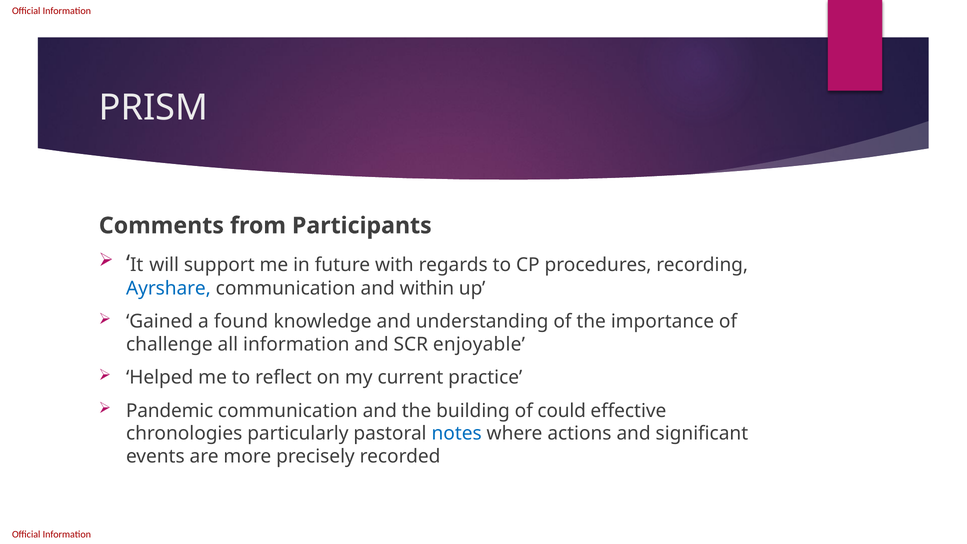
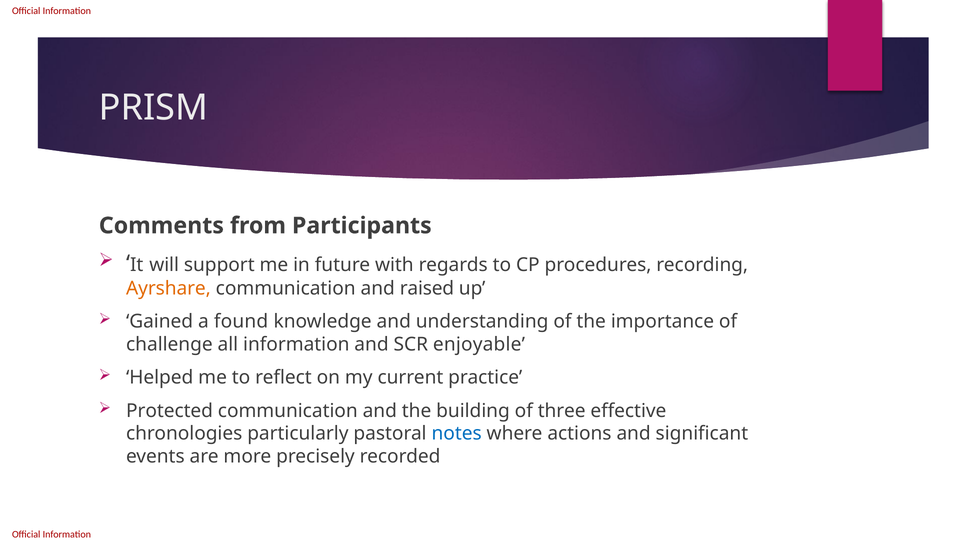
Ayrshare colour: blue -> orange (168, 289)
within: within -> raised (427, 289)
Pandemic: Pandemic -> Protected (170, 411)
could: could -> three (562, 411)
